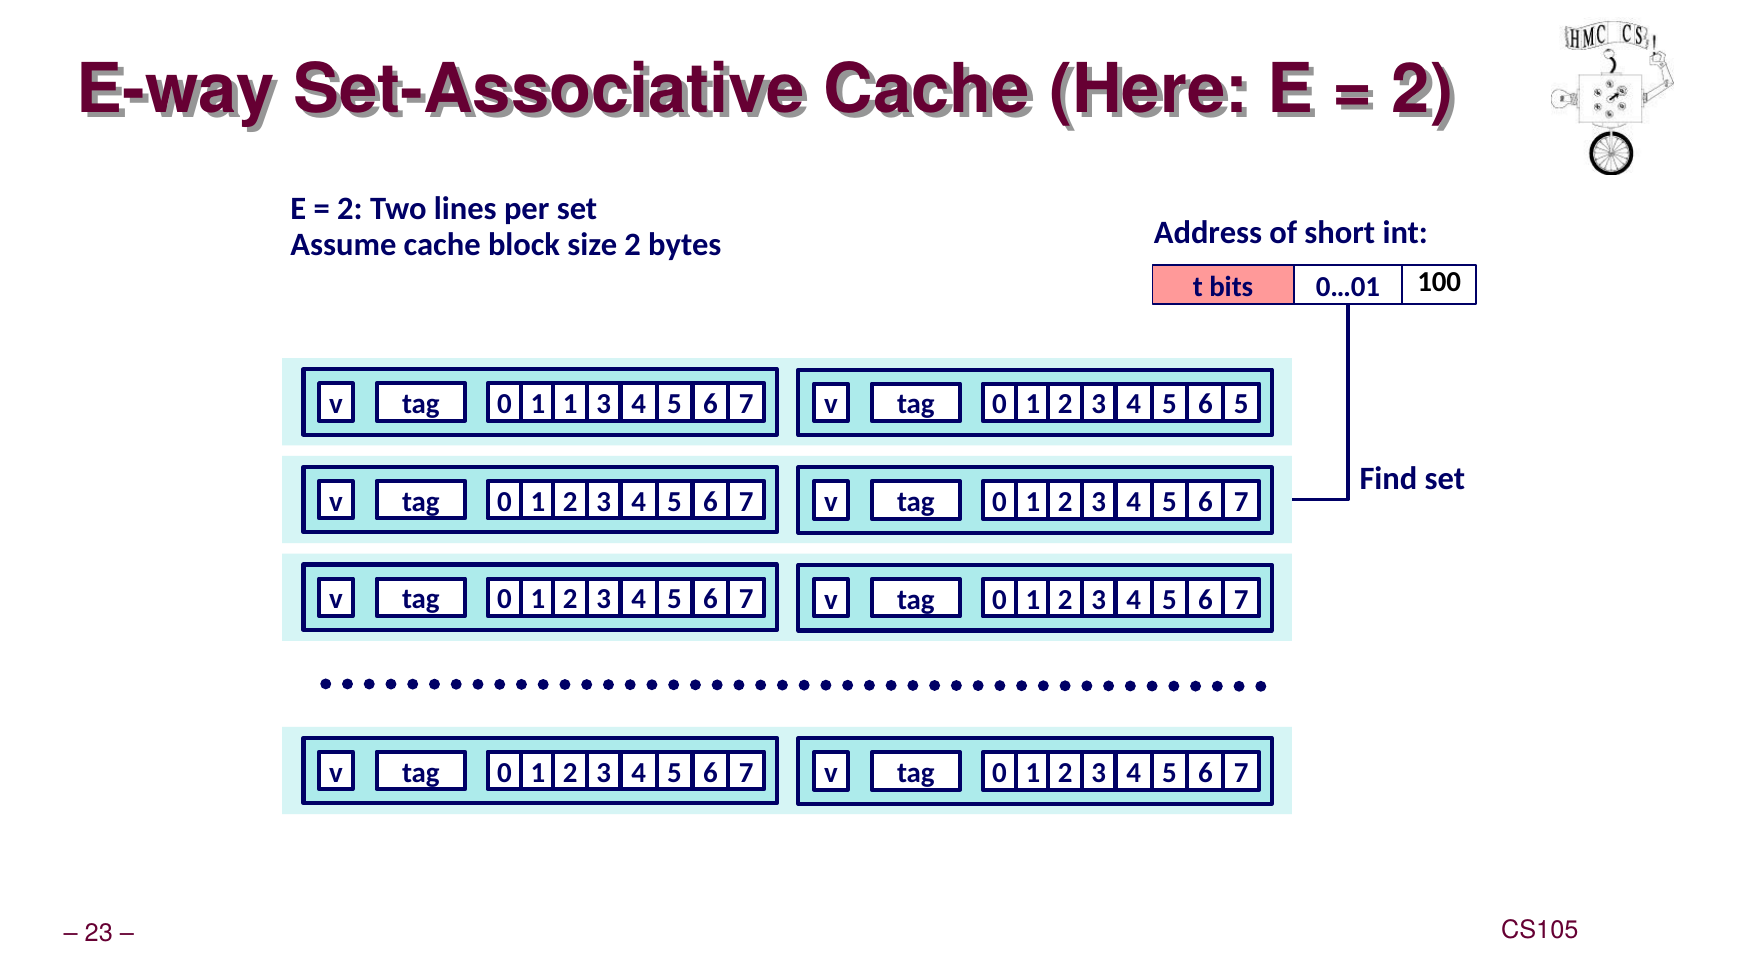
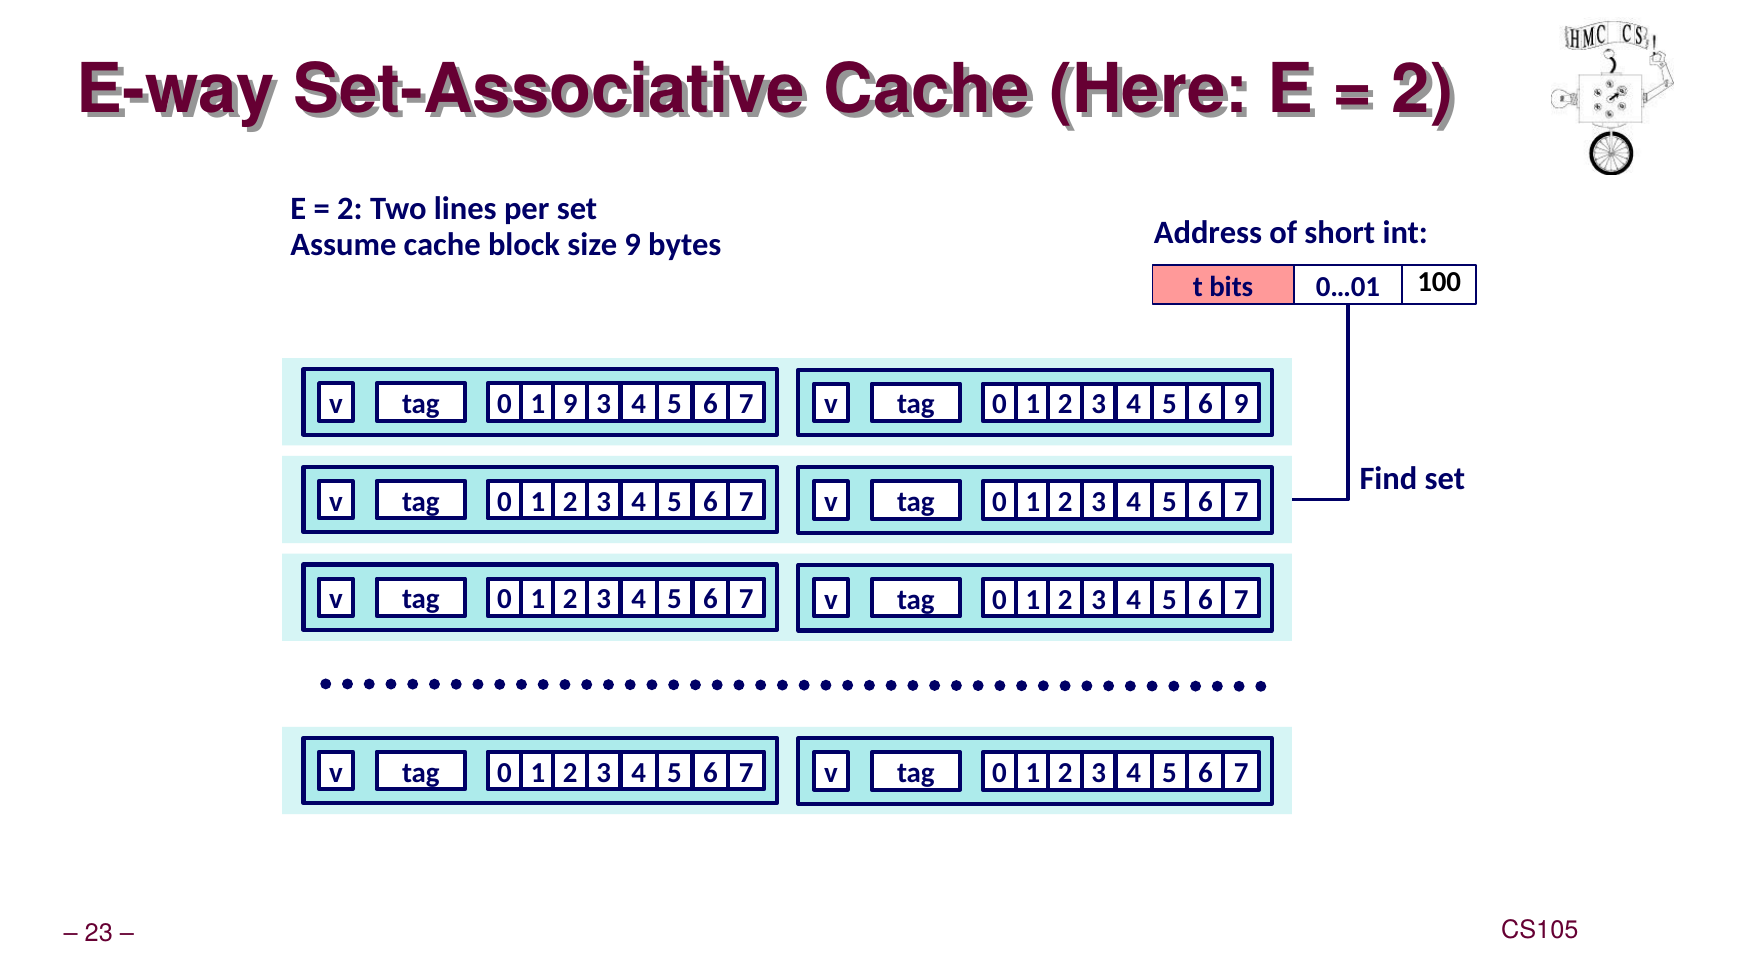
size 2: 2 -> 9 (633, 245)
1 1: 1 -> 9 (570, 404)
2 5: 5 -> 9 (1241, 404)
